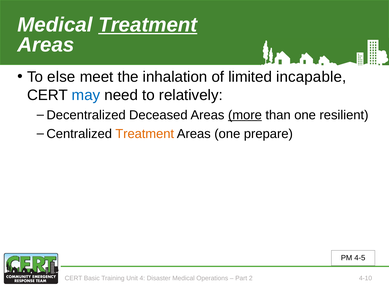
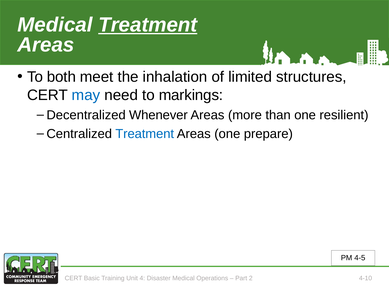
else: else -> both (61, 77)
incapable: incapable -> structures (311, 77)
relatively: relatively -> markings (191, 95)
Deceased: Deceased -> Whenever (158, 115)
more underline: present -> none (245, 115)
Treatment colour: orange -> blue (145, 134)
